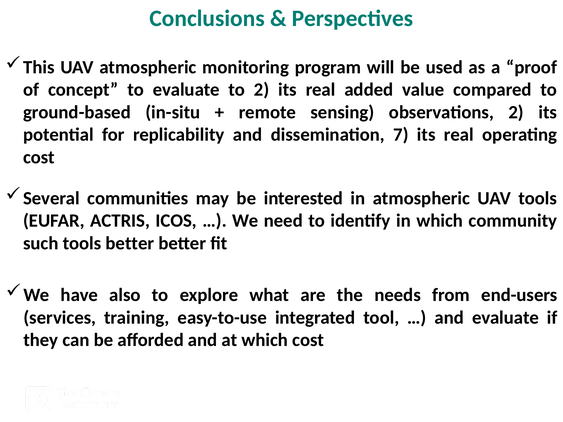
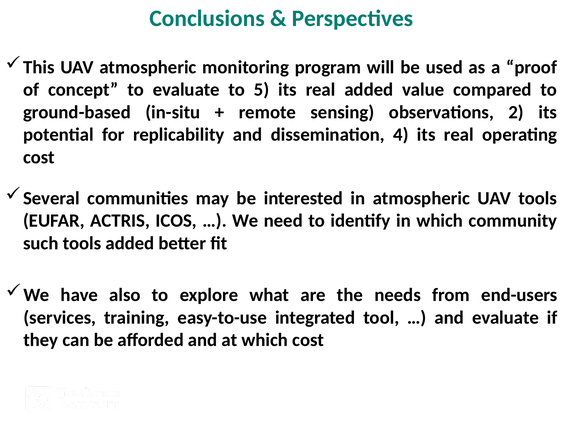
to 2: 2 -> 5 (261, 90)
7: 7 -> 4 (401, 135)
tools better: better -> added (130, 243)
